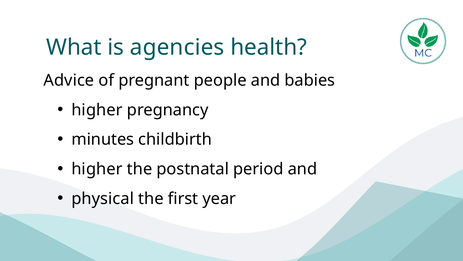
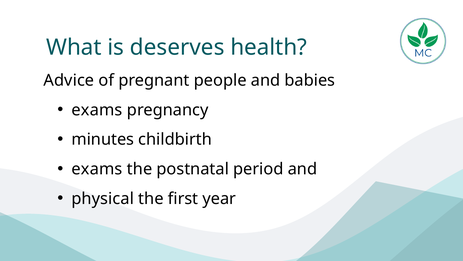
agencies: agencies -> deserves (177, 47)
higher: higher -> exams (97, 110)
higher: higher -> exams (97, 169)
